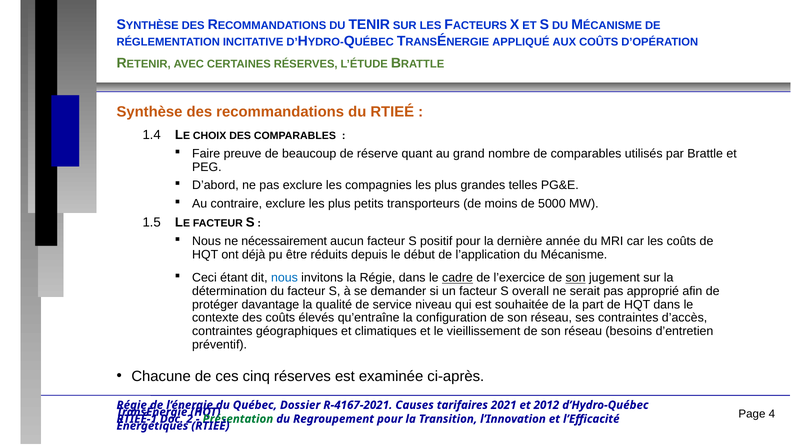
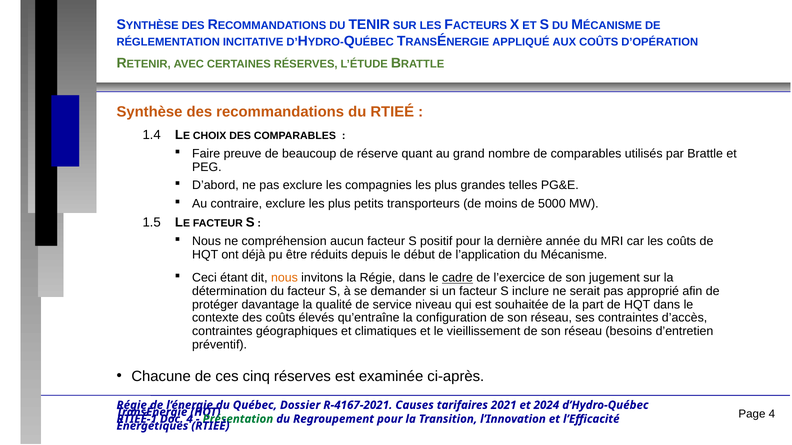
nécessairement: nécessairement -> compréhension (284, 241)
nous colour: blue -> orange (284, 278)
son underline: present -> none (576, 278)
overall: overall -> inclure (531, 292)
2012: 2012 -> 2024 (546, 406)
2: 2 -> 4 (190, 419)
